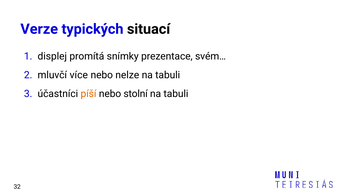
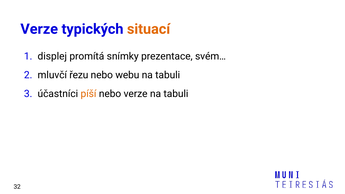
situací colour: black -> orange (149, 29)
více: více -> řezu (79, 75)
nelze: nelze -> webu (127, 75)
nebo stolní: stolní -> verze (136, 94)
